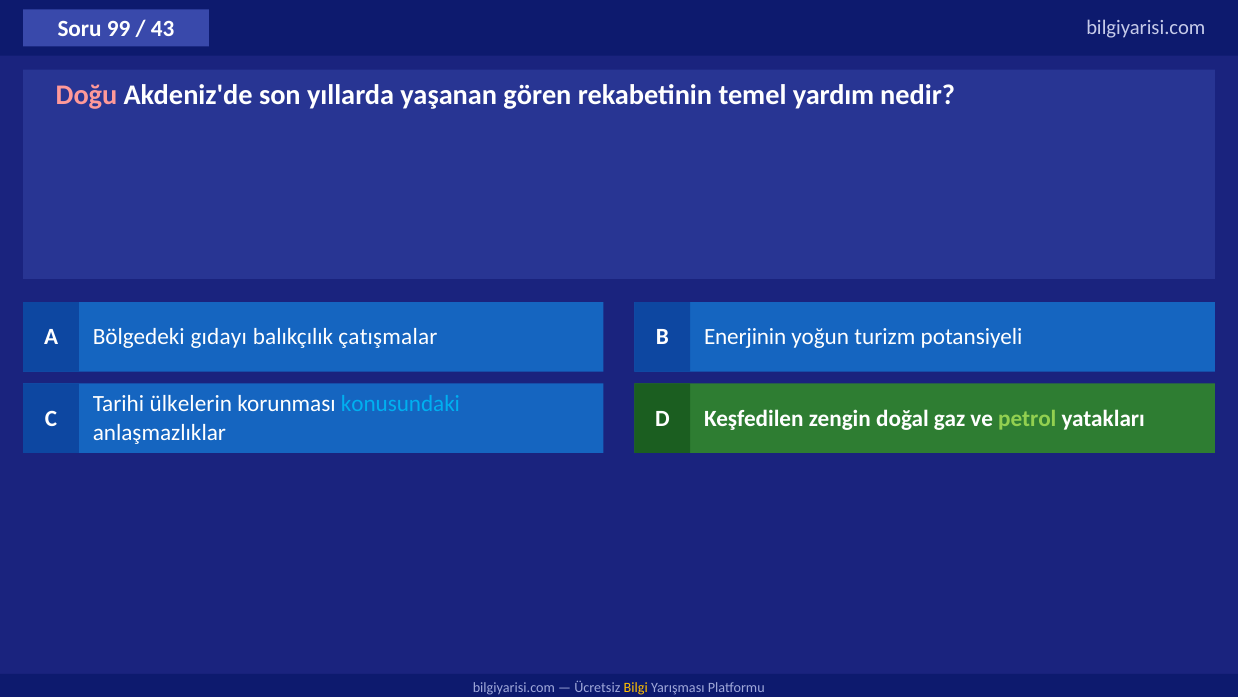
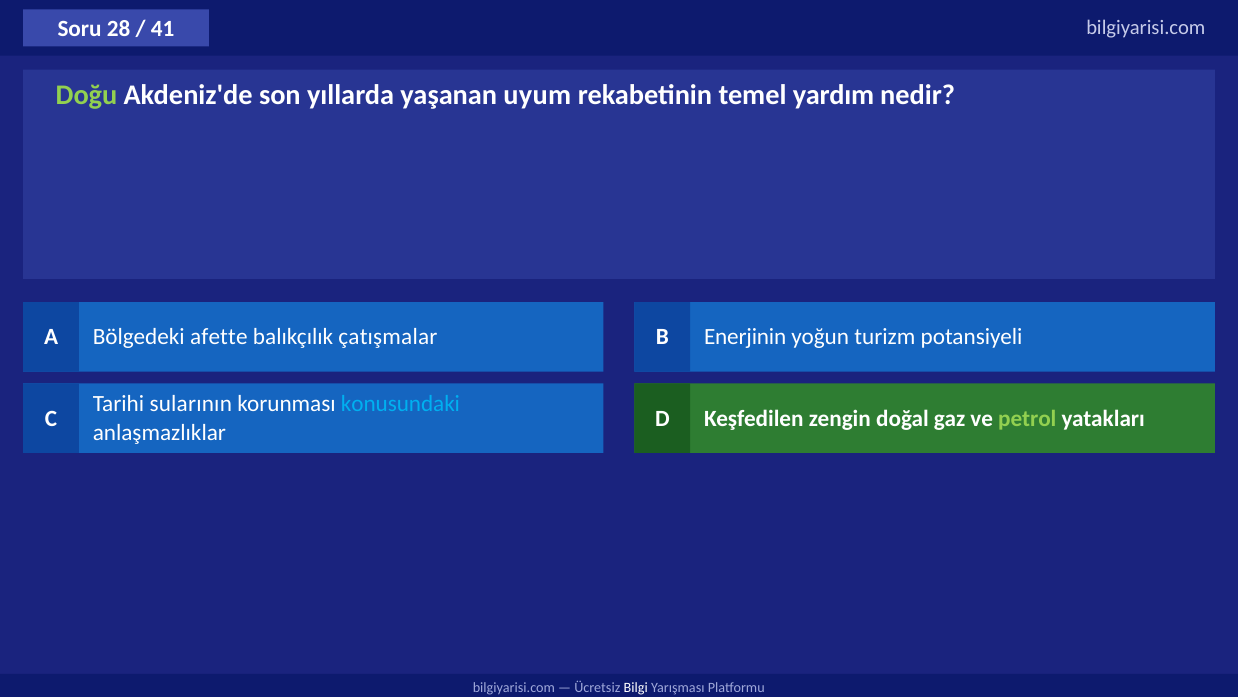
99: 99 -> 28 (119, 28)
43: 43 -> 41 (163, 28)
Doğu colour: pink -> light green (86, 95)
gören: gören -> uyum (537, 95)
gıdayı: gıdayı -> afette (219, 337)
ülkelerin: ülkelerin -> sularının (191, 404)
Bilgi colour: yellow -> white (636, 687)
